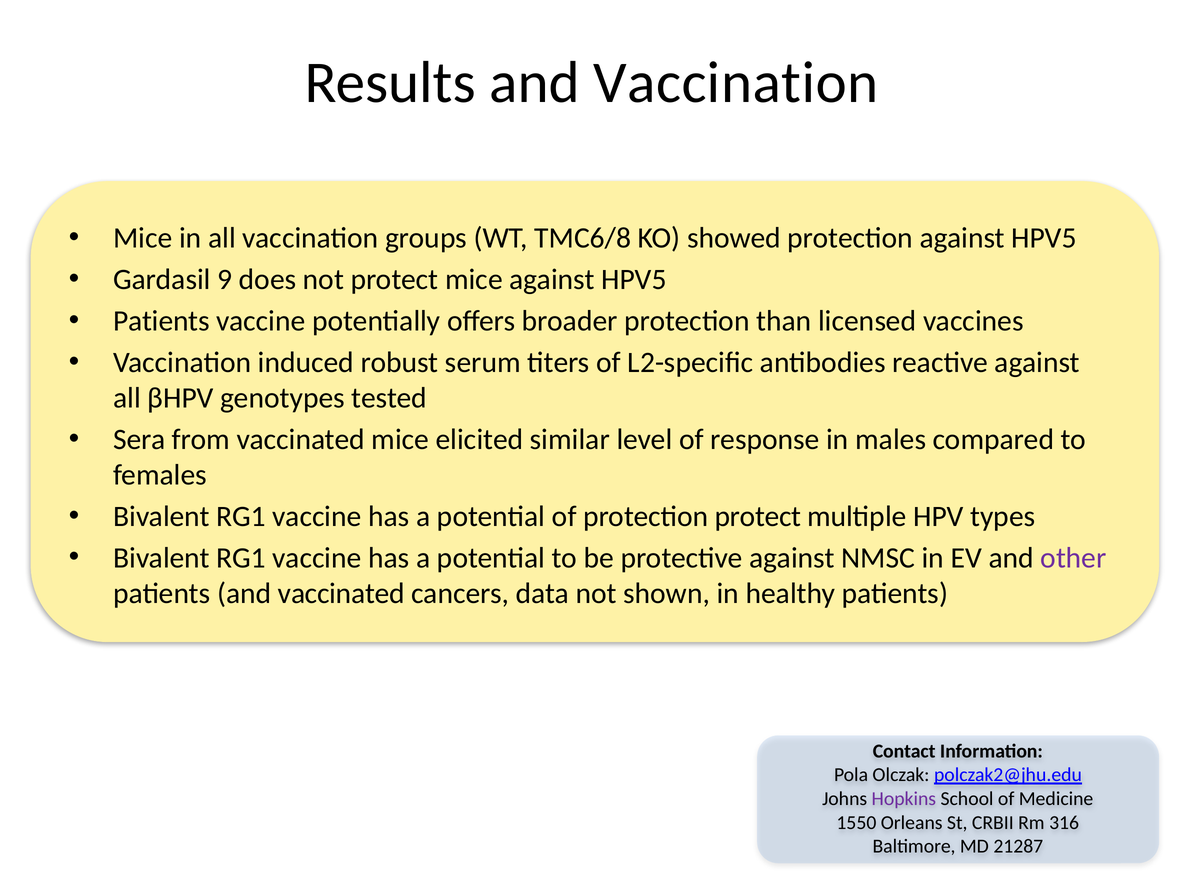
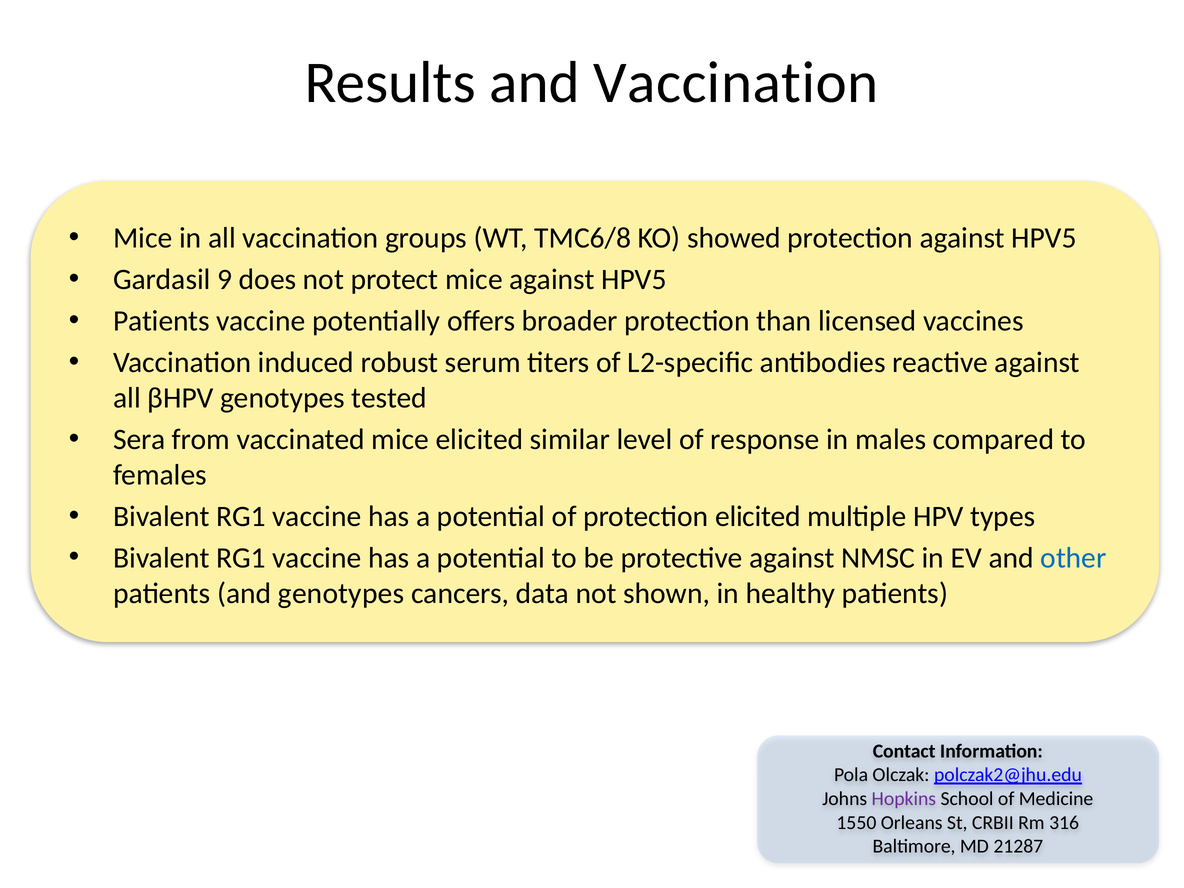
protection protect: protect -> elicited (758, 516)
other colour: purple -> blue (1073, 558)
and vaccinated: vaccinated -> genotypes (341, 593)
